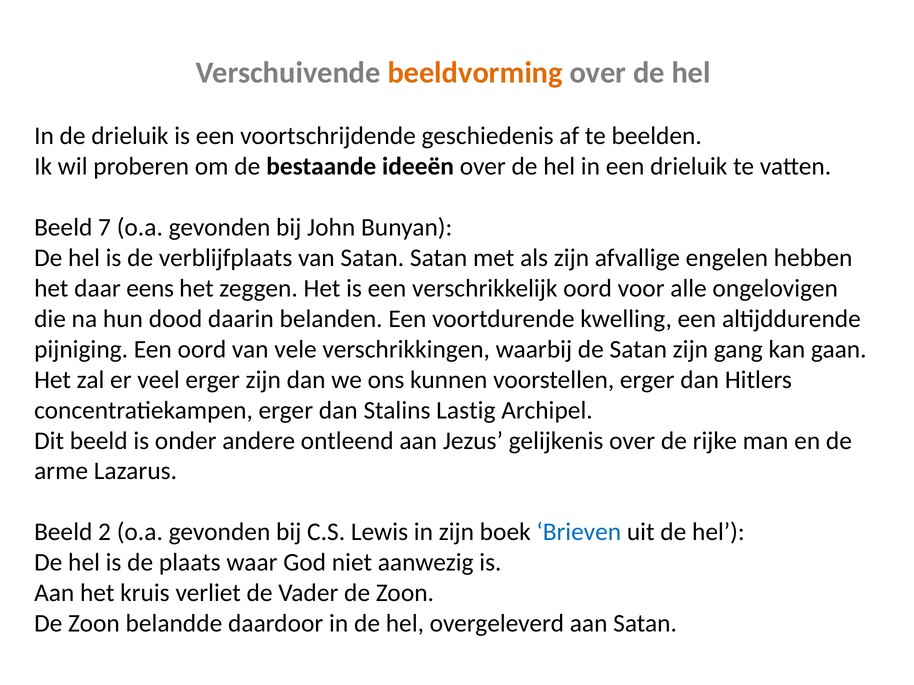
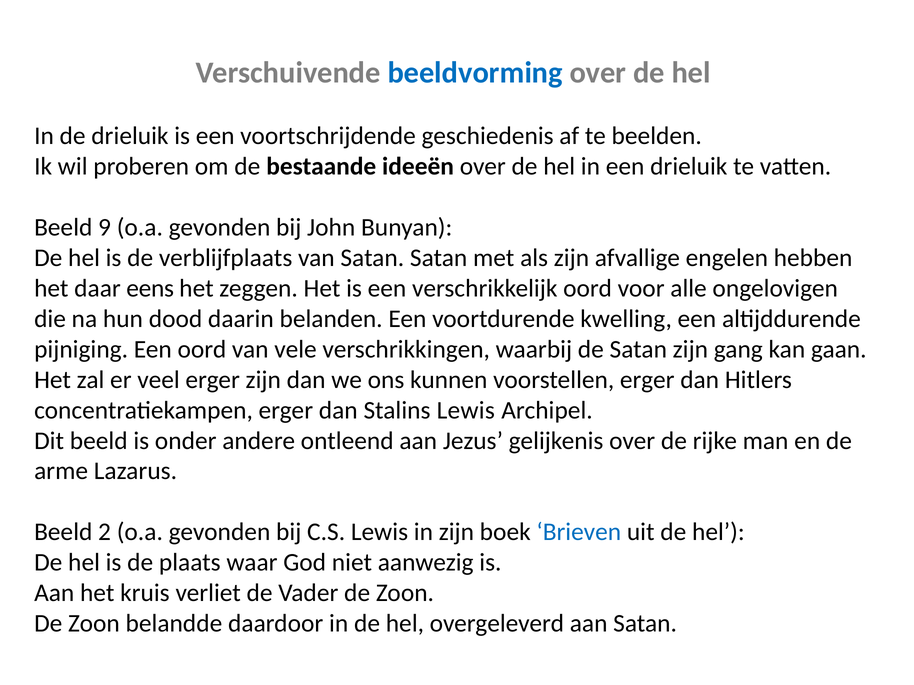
beeldvorming colour: orange -> blue (475, 73)
7: 7 -> 9 (105, 228)
Stalins Lastig: Lastig -> Lewis (466, 410)
